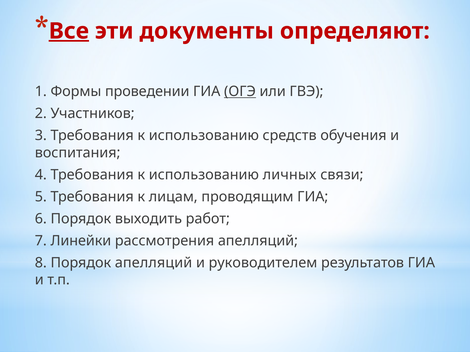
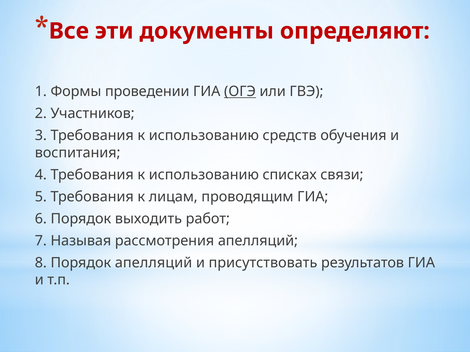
Все underline: present -> none (69, 31)
личных: личных -> списках (290, 175)
Линейки: Линейки -> Называя (81, 241)
руководителем: руководителем -> присутствовать (263, 263)
